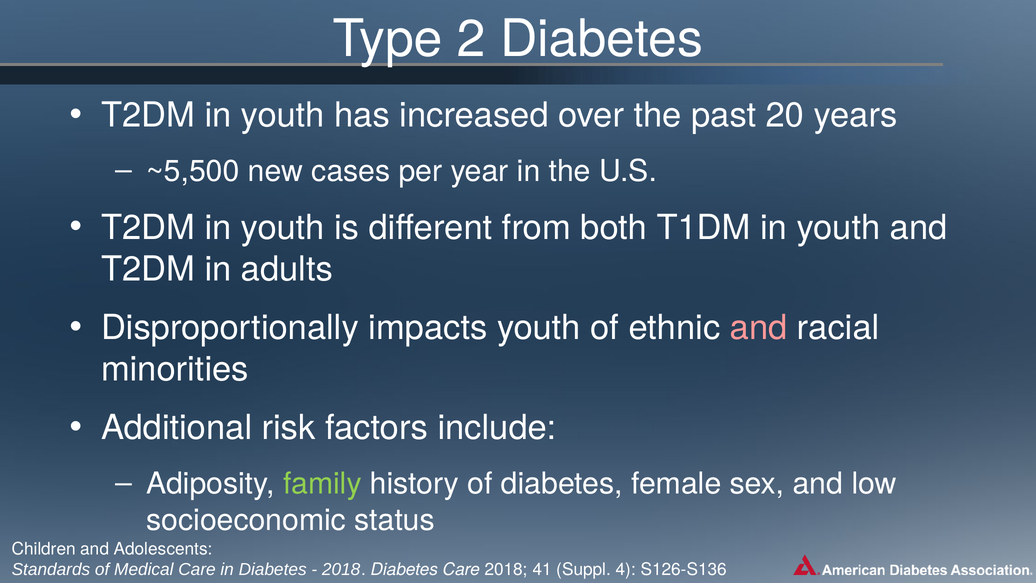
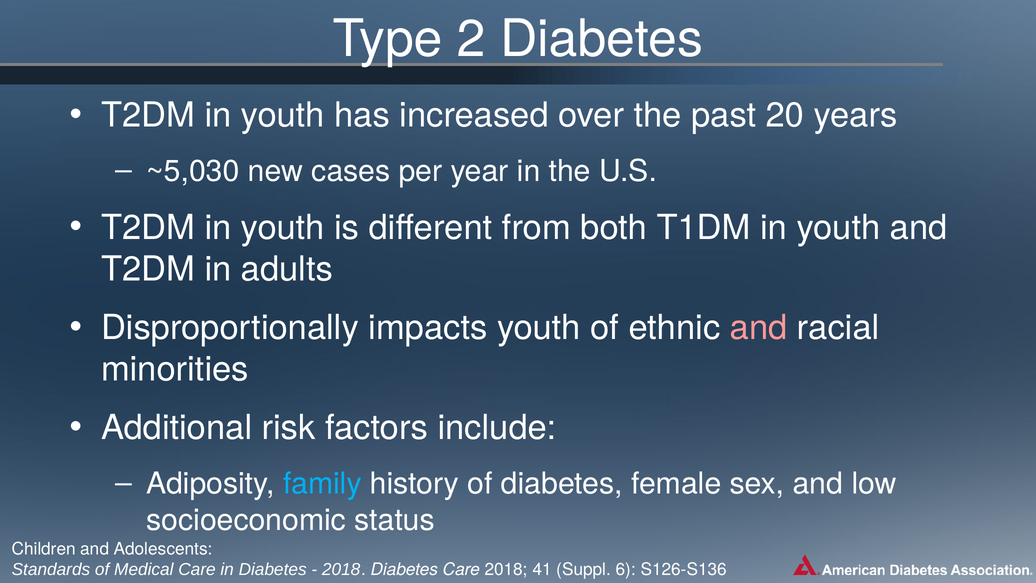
~5,500: ~5,500 -> ~5,030 (193, 171)
family colour: light green -> light blue (322, 484)
4: 4 -> 6 (626, 570)
